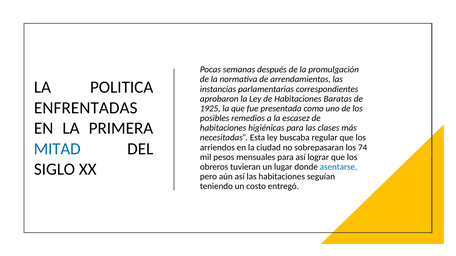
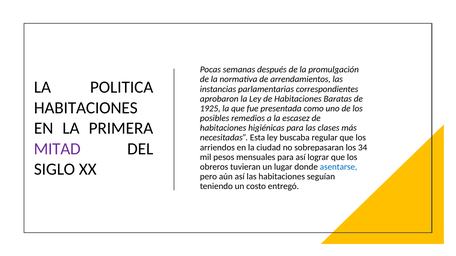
ENFRENTADAS: ENFRENTADAS -> HABITACIONES (86, 108)
MITAD colour: blue -> purple (57, 149)
74: 74 -> 34 (363, 148)
